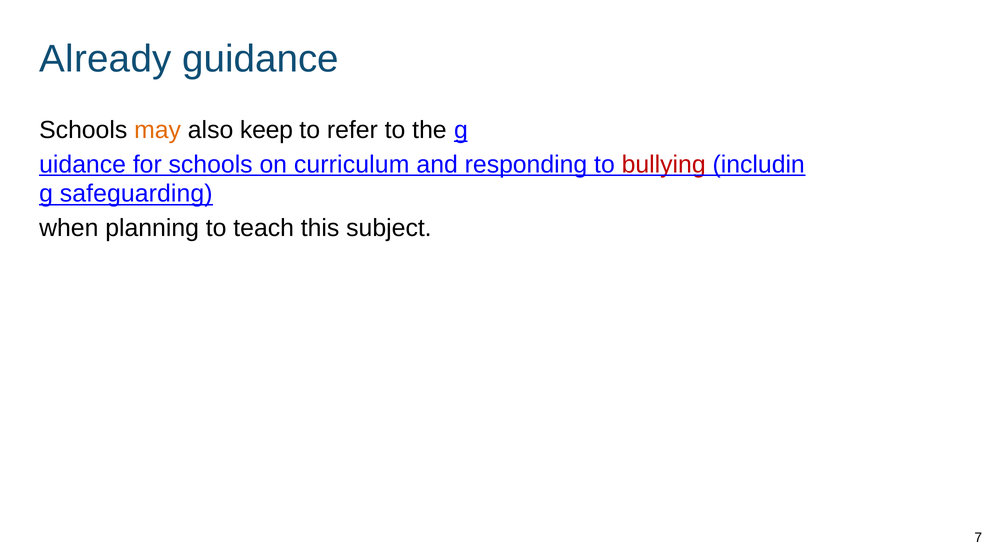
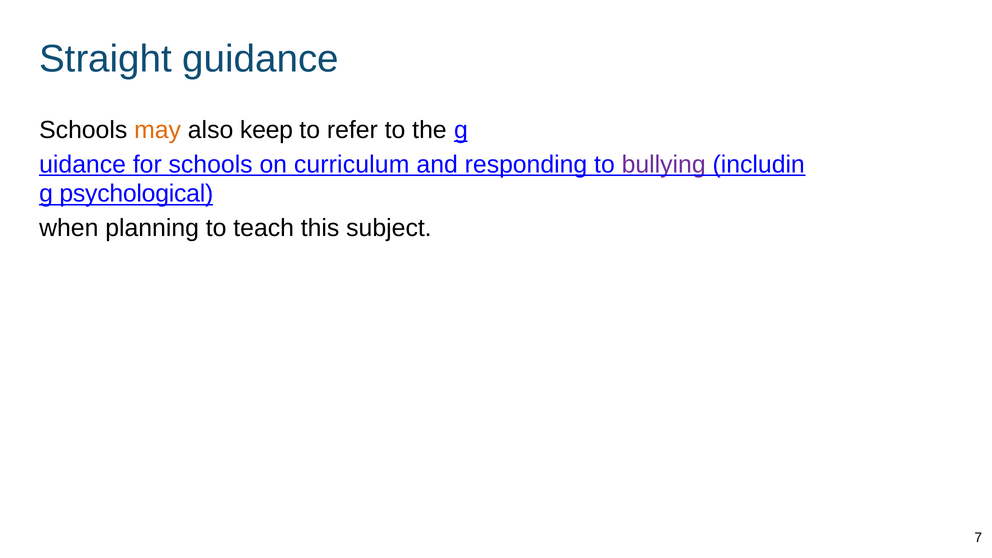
Already: Already -> Straight (106, 59)
bullying colour: red -> purple (664, 164)
safeguarding: safeguarding -> psychological (136, 194)
